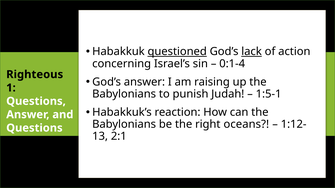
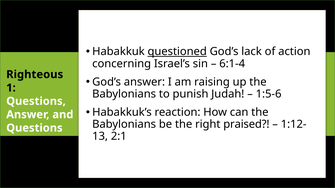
lack underline: present -> none (252, 52)
0:1-4: 0:1-4 -> 6:1-4 (232, 64)
1:5-1: 1:5-1 -> 1:5-6 (269, 94)
oceans: oceans -> praised (246, 125)
